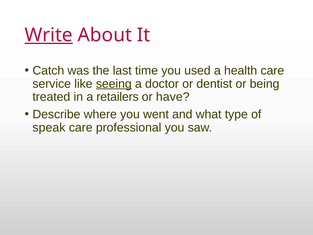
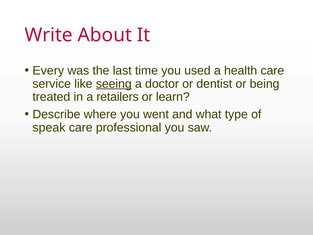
Write underline: present -> none (49, 35)
Catch: Catch -> Every (48, 71)
have: have -> learn (173, 97)
